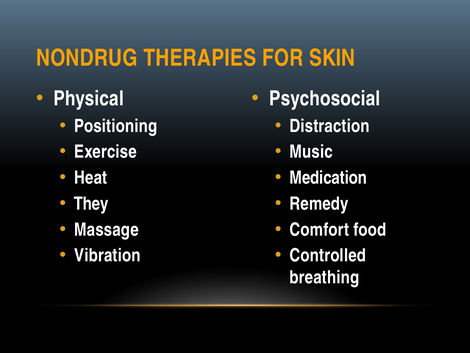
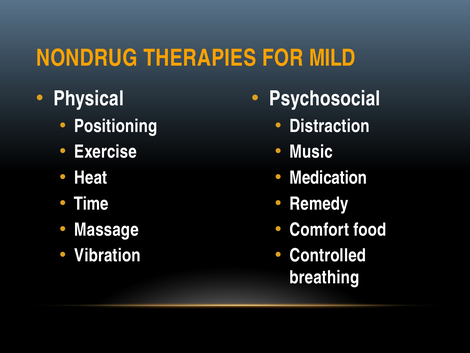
SKIN: SKIN -> MILD (332, 58)
They: They -> Time (91, 203)
